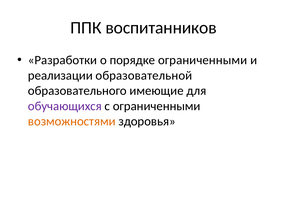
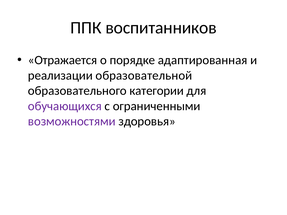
Разработки: Разработки -> Отражается (63, 60)
порядке ограниченными: ограниченными -> адаптированная (203, 60)
имеющие: имеющие -> категории (157, 91)
возможностями colour: orange -> purple (72, 121)
